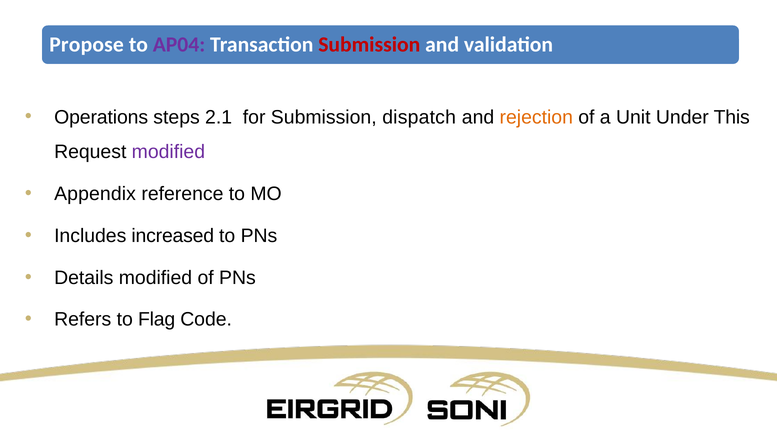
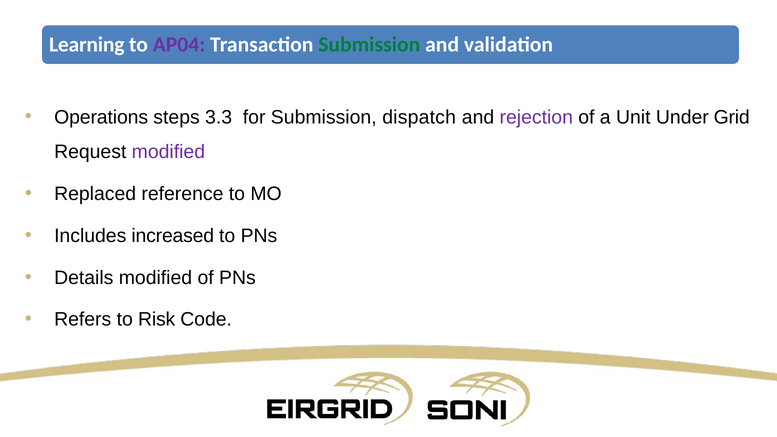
Propose: Propose -> Learning (87, 45)
Submission colour: red -> green (369, 45)
2.1: 2.1 -> 3.3 (219, 117)
rejection colour: orange -> purple (536, 117)
This: This -> Grid (732, 117)
Appendix: Appendix -> Replaced (95, 194)
Flag: Flag -> Risk (157, 320)
